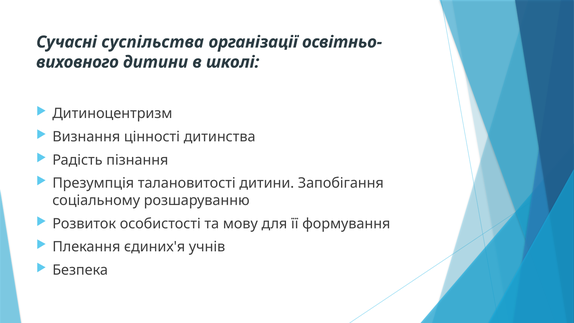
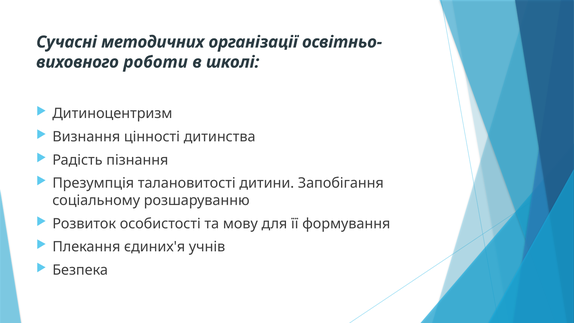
суспільства: суспільства -> методичних (153, 42)
дитини: дитини -> роботи (156, 62)
